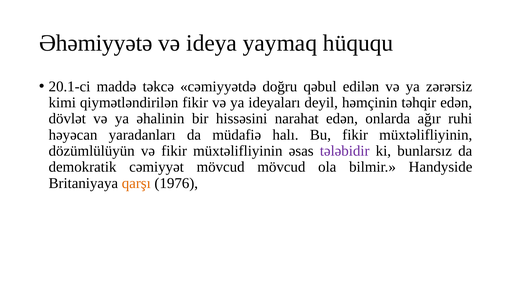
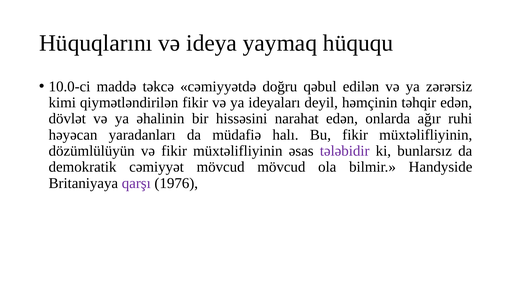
Əhəmiyyətə: Əhəmiyyətə -> Hüquqlarını (96, 43)
20.1-ci: 20.1-ci -> 10.0-ci (70, 87)
qarşı colour: orange -> purple (136, 183)
